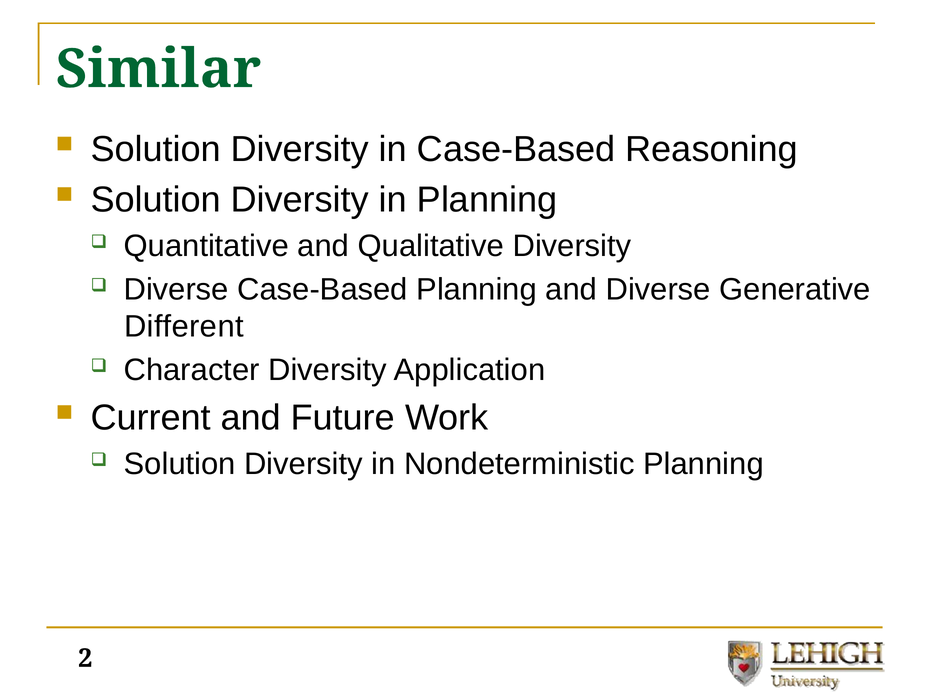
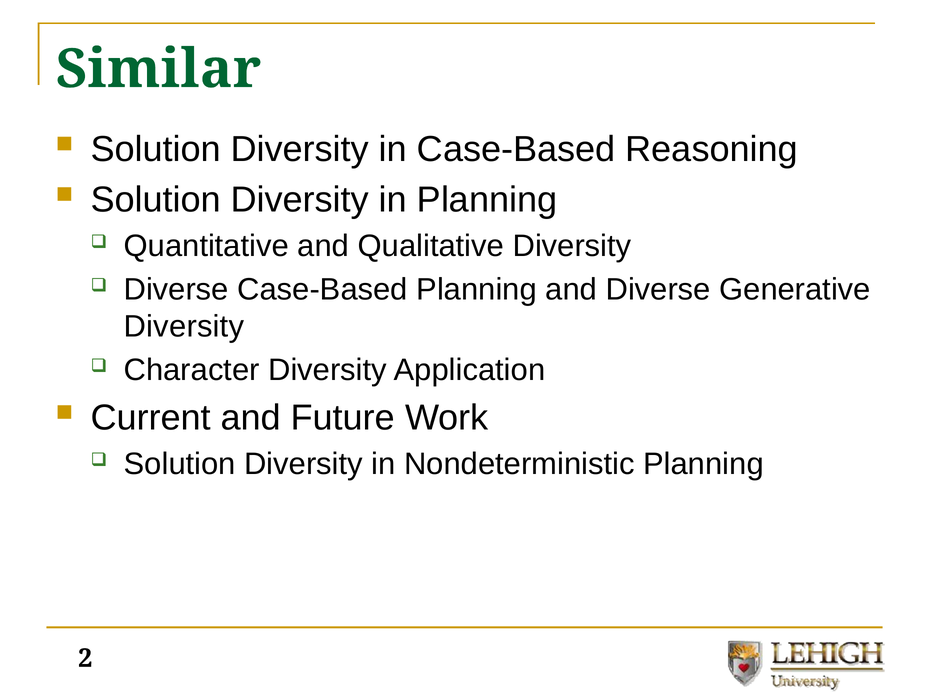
Different: Different -> Diversity (184, 326)
